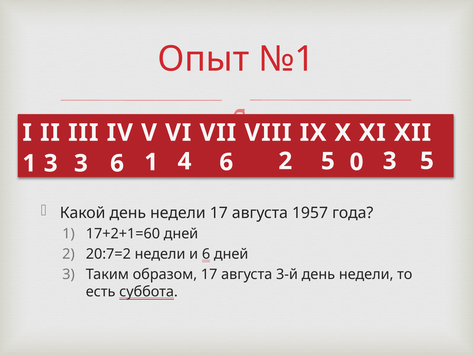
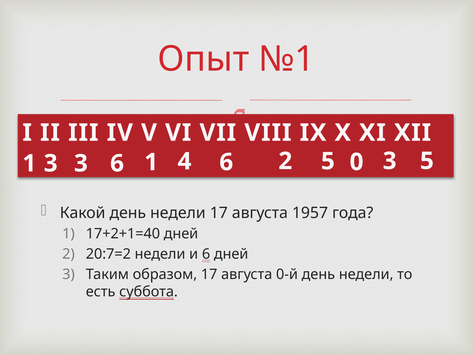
17+2+1=60: 17+2+1=60 -> 17+2+1=40 (123, 234)
3-й: 3-й -> 0-й (287, 274)
